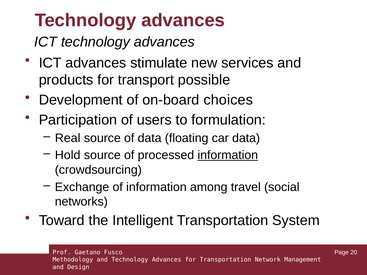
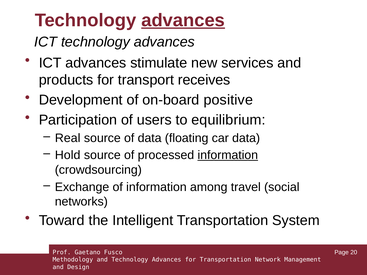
advances underline: none -> present (183, 20)
possible: possible -> receives (204, 80)
choices: choices -> positive (228, 100)
formulation: formulation -> equilibrium (229, 120)
